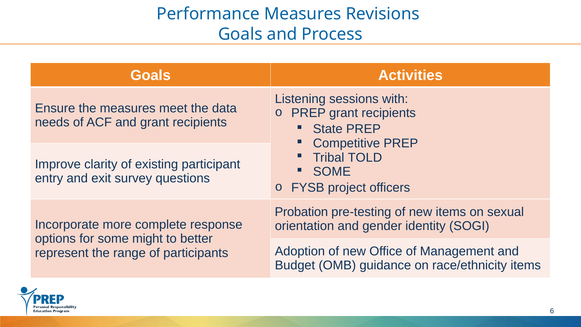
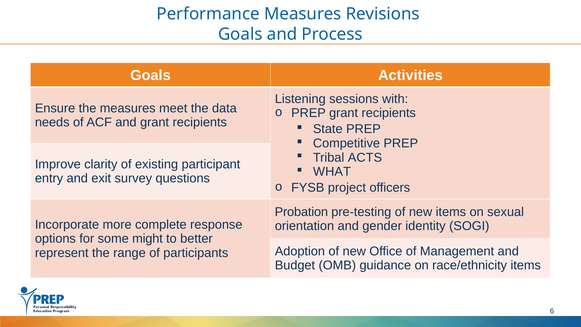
TOLD: TOLD -> ACTS (365, 157)
SOME: SOME -> WHAT (332, 172)
